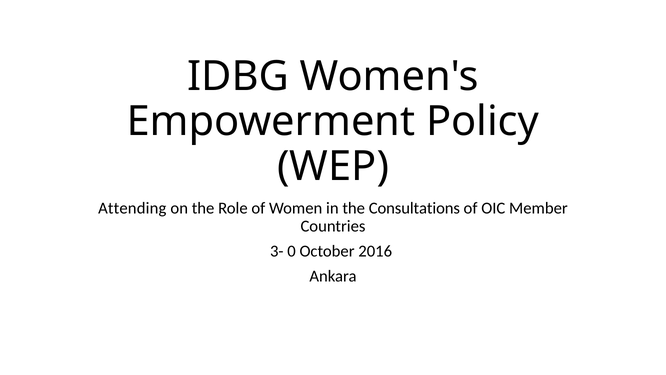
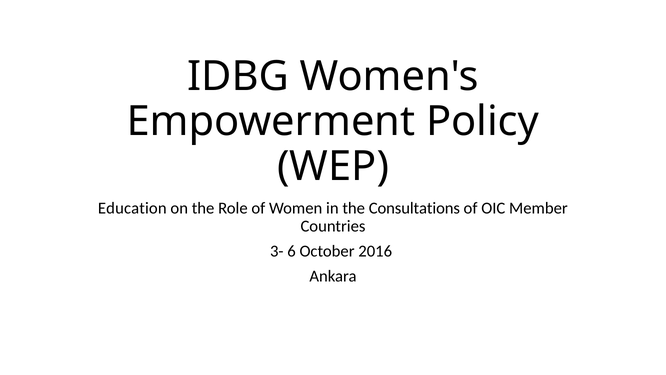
Attending: Attending -> Education (132, 208)
0: 0 -> 6 (291, 251)
